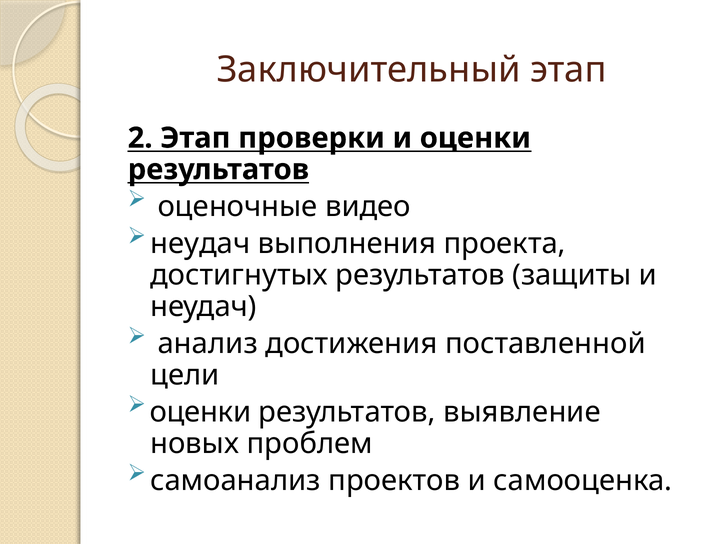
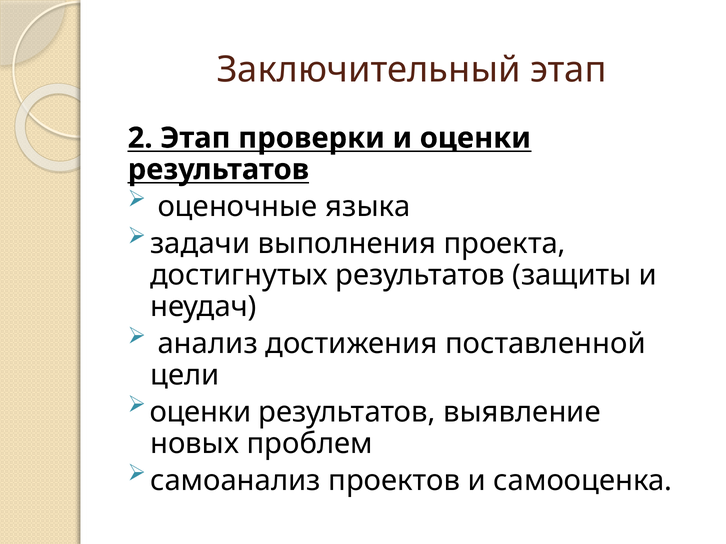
видео: видео -> языка (368, 207)
неудач: неудач -> задачи (200, 244)
